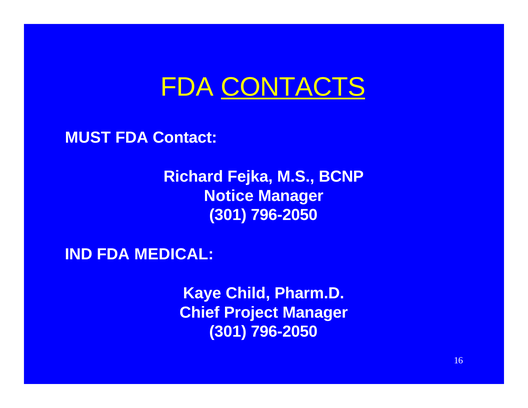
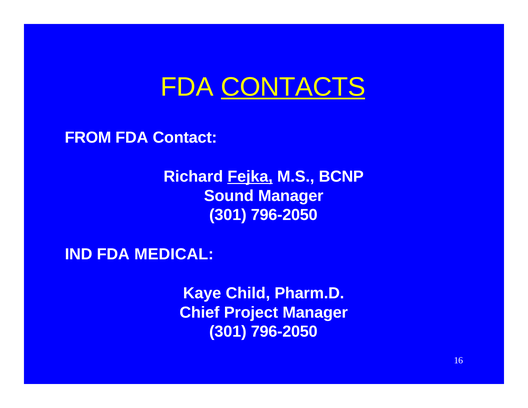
MUST: MUST -> FROM (88, 138)
Fejka underline: none -> present (250, 177)
Notice: Notice -> Sound (229, 196)
